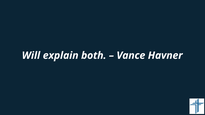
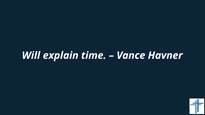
both: both -> time (94, 56)
